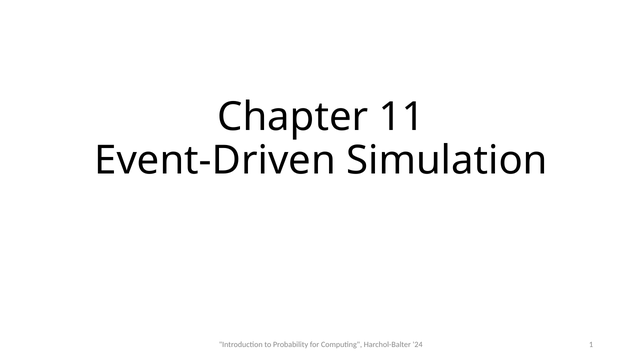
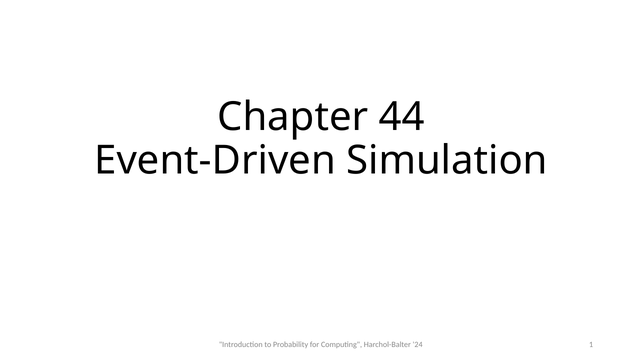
11: 11 -> 44 (402, 117)
